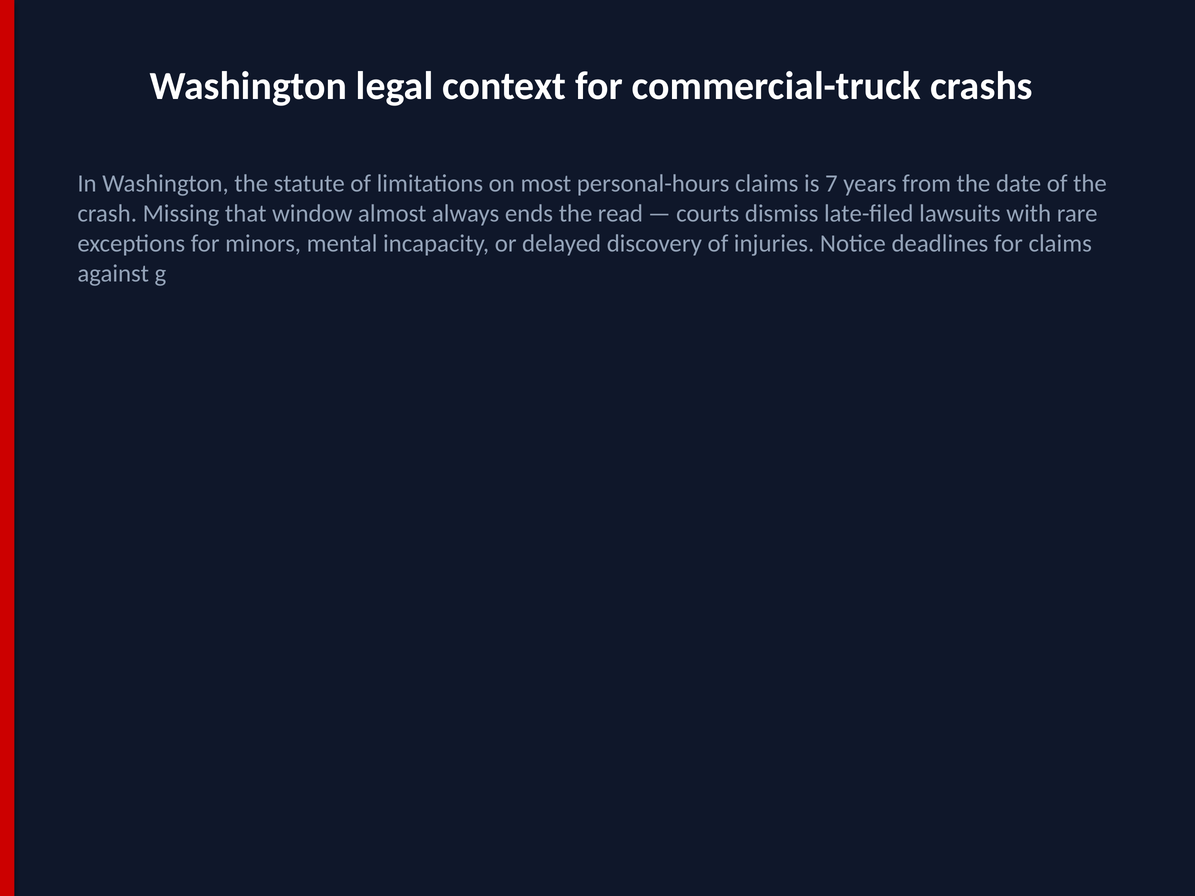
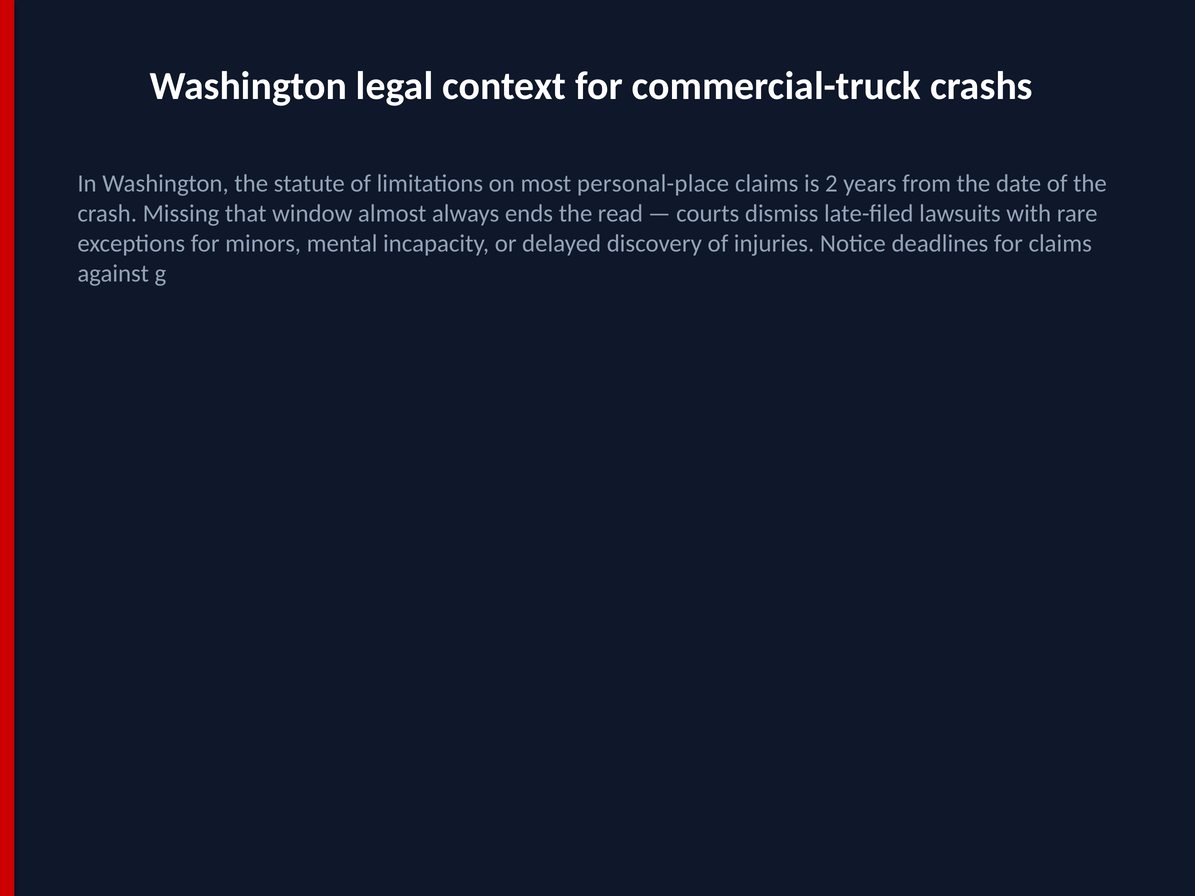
personal-hours: personal-hours -> personal-place (653, 184)
7: 7 -> 2 (831, 184)
